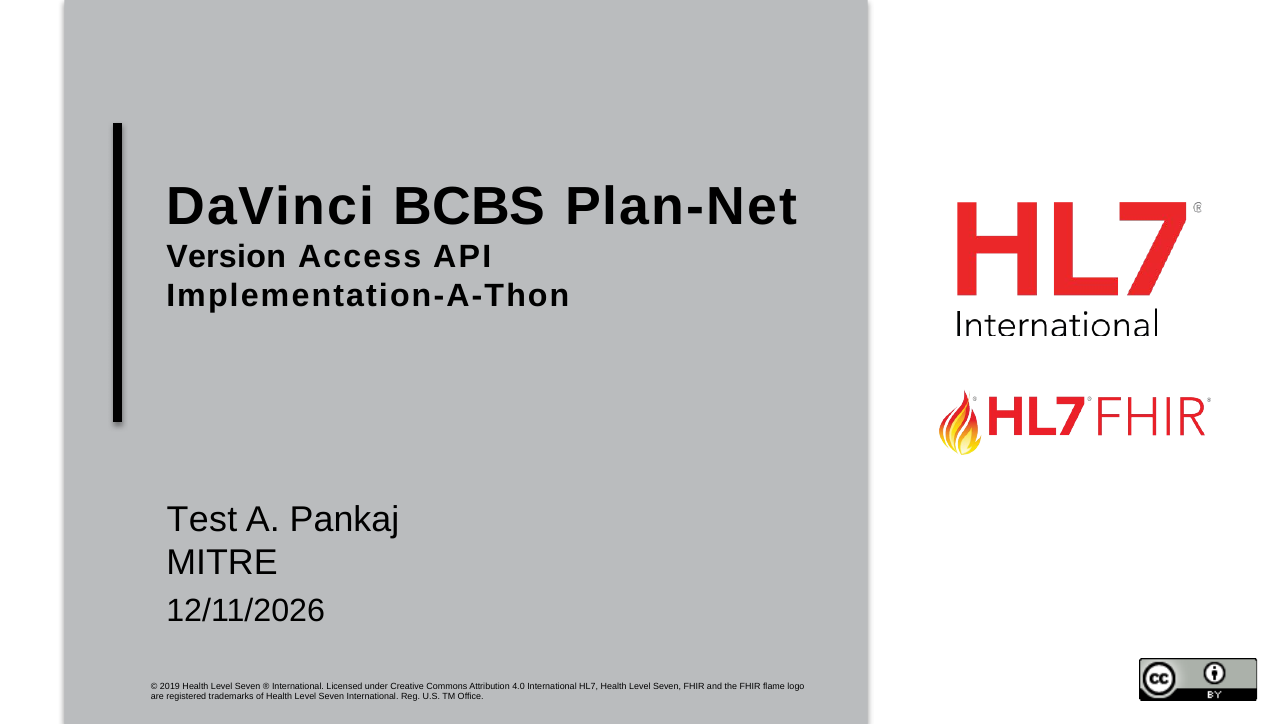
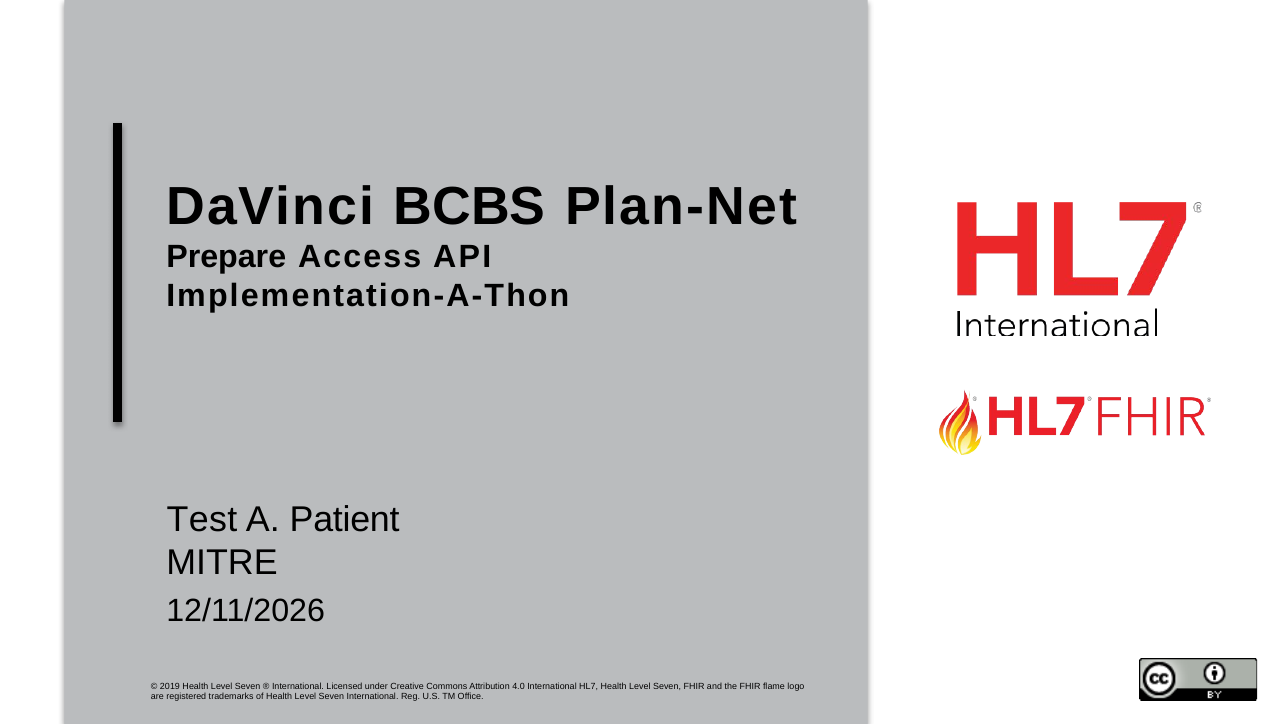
Version: Version -> Prepare (226, 257)
Pankaj: Pankaj -> Patient (345, 520)
